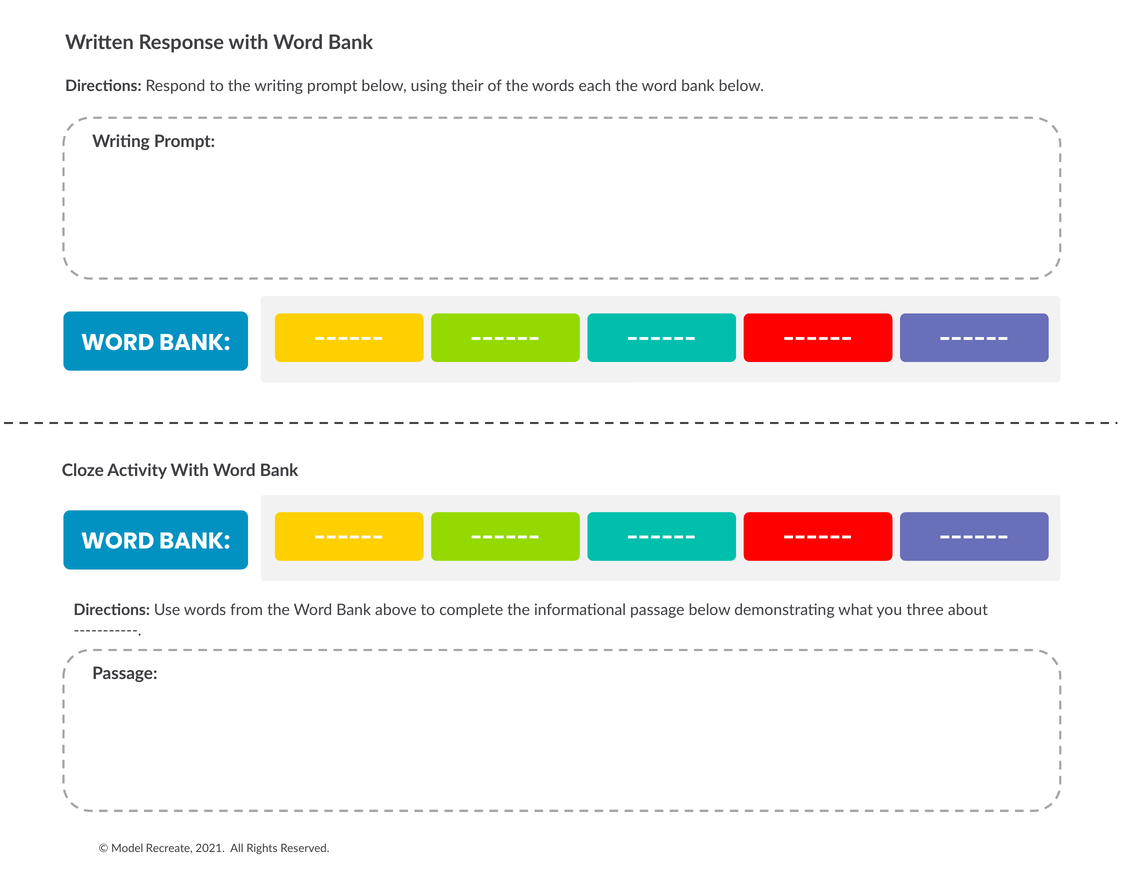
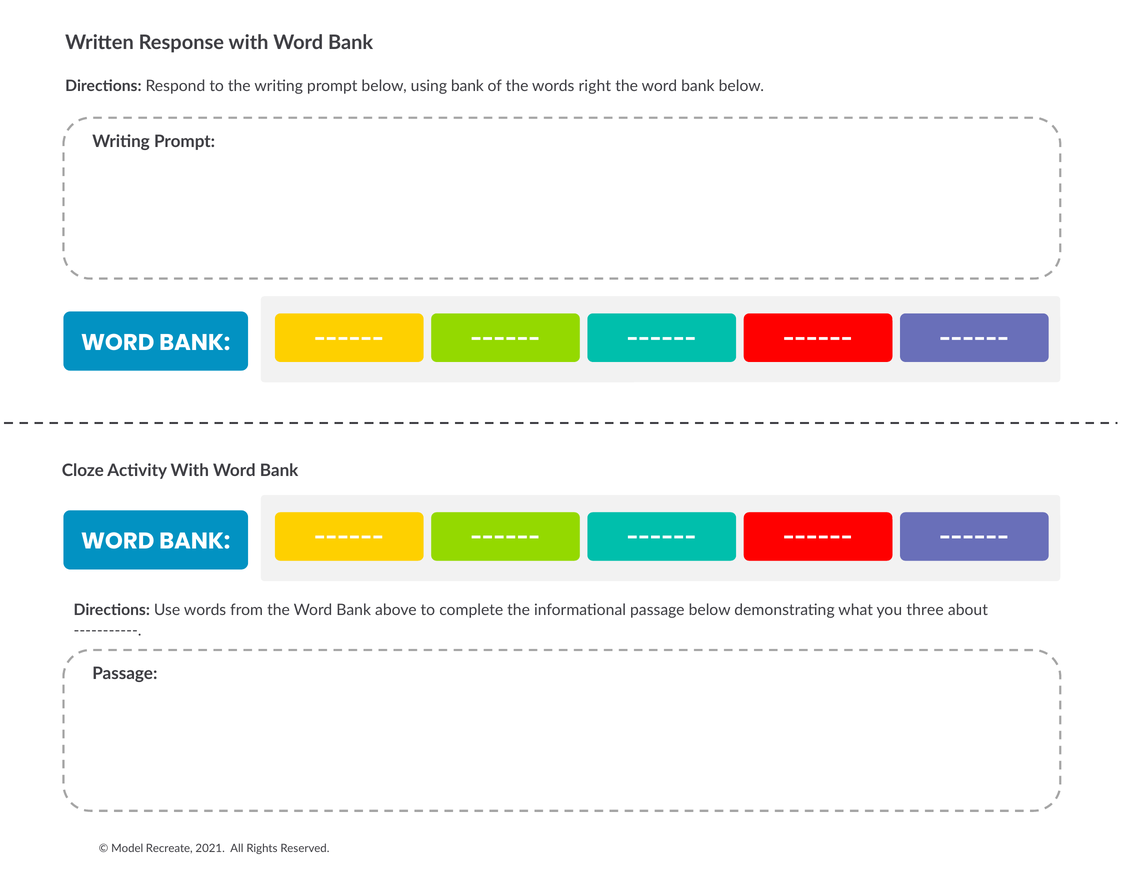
using their: their -> bank (467, 86)
each: each -> right (595, 86)
